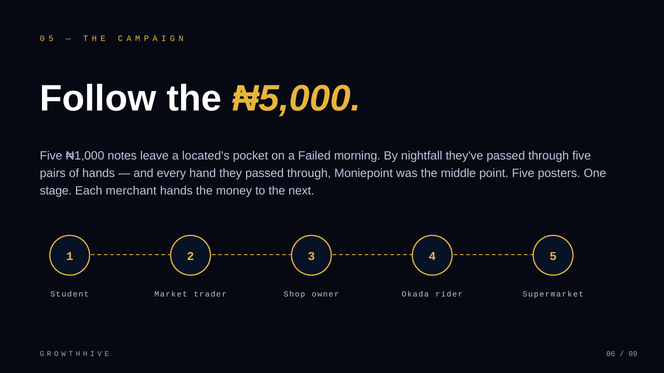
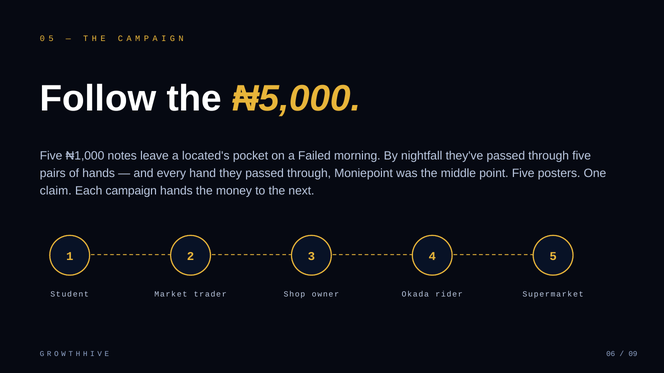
stage: stage -> claim (56, 191)
merchant: merchant -> campaign (131, 191)
